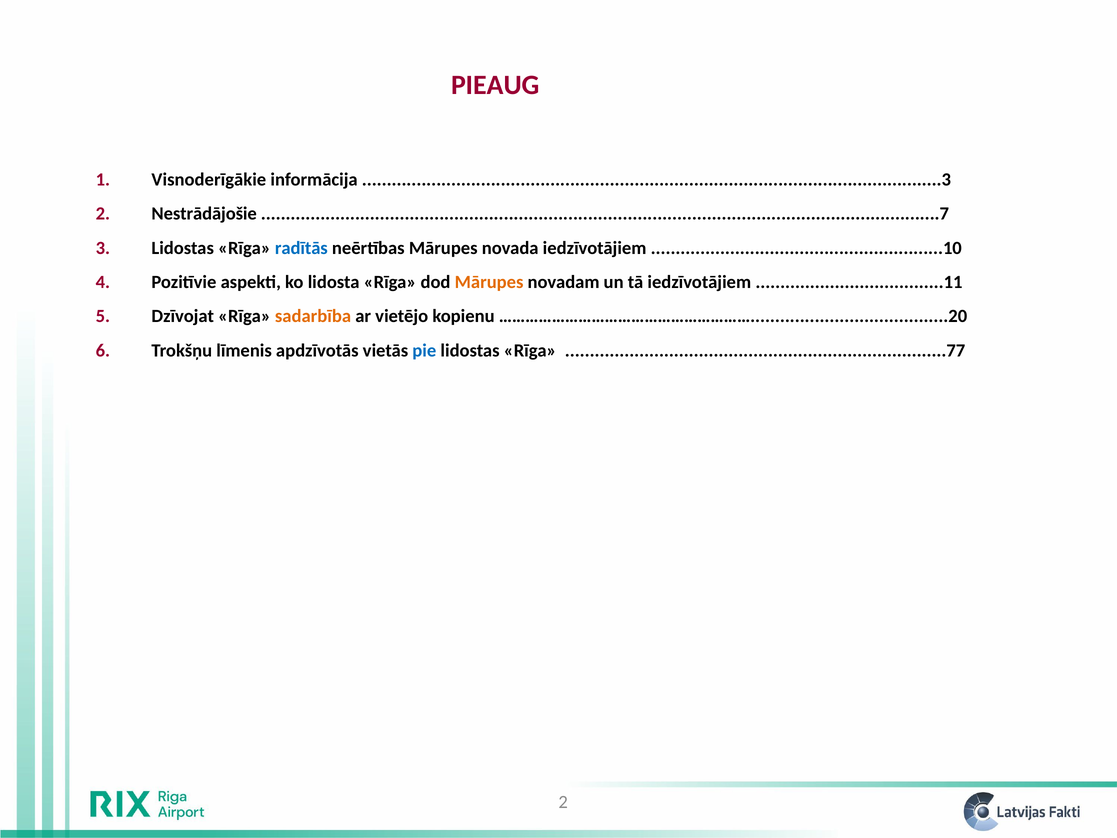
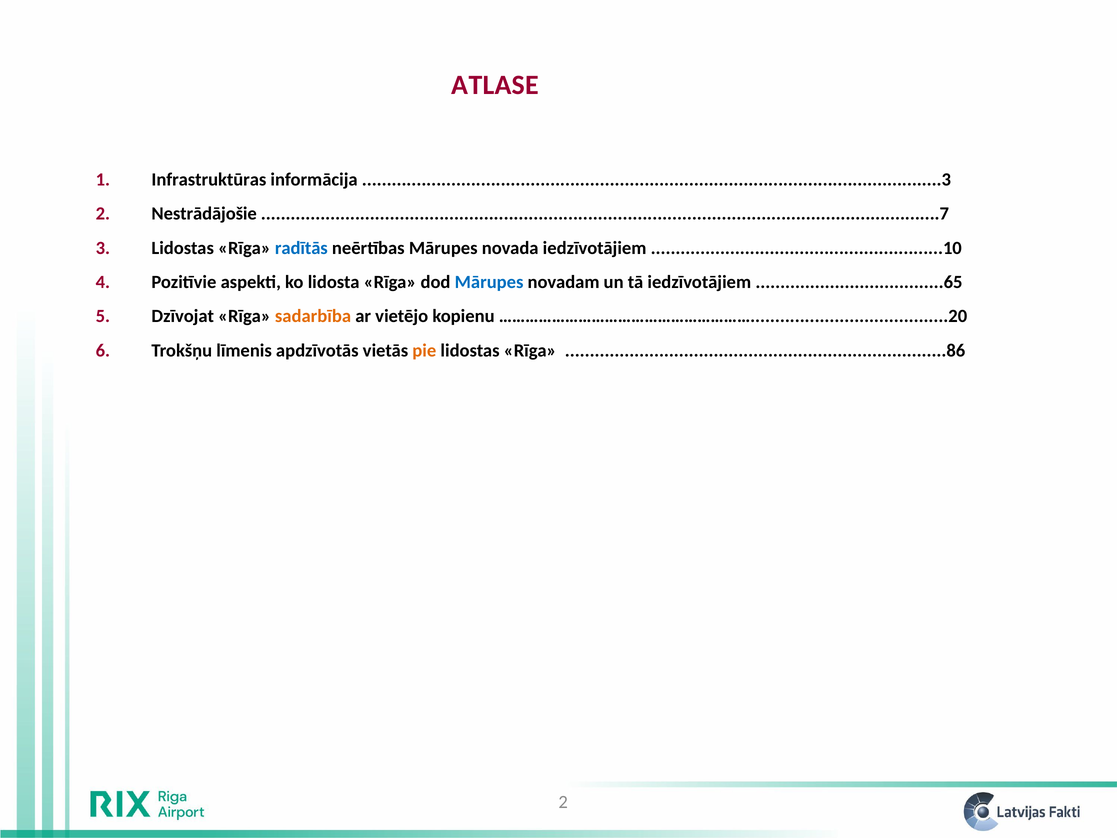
PIEAUG: PIEAUG -> ATLASE (495, 85)
Visnoderīgākie: Visnoderīgākie -> Infrastruktūras (209, 179)
Mārupes colour: orange -> blue (489, 282)
......................................11: ......................................11 -> ......................................65 (859, 282)
pie colour: blue -> orange (424, 350)
.............................................................................77: .............................................................................77 -> .............................................................................86 (765, 350)
